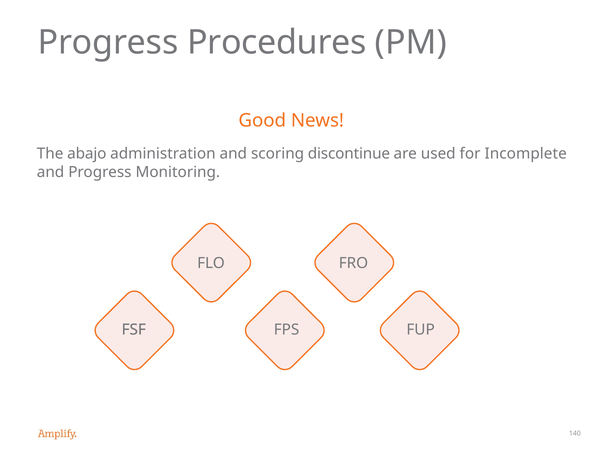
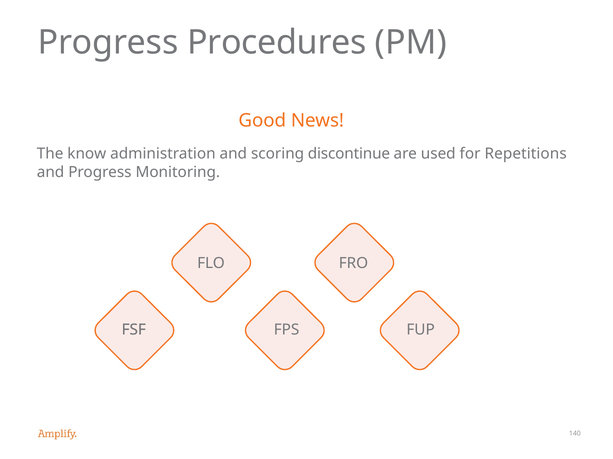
abajo: abajo -> know (87, 154)
Incomplete: Incomplete -> Repetitions (526, 154)
